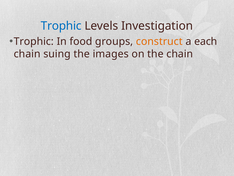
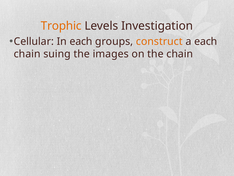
Trophic colour: blue -> orange (61, 26)
Trophic: Trophic -> Cellular (34, 41)
In food: food -> each (81, 41)
